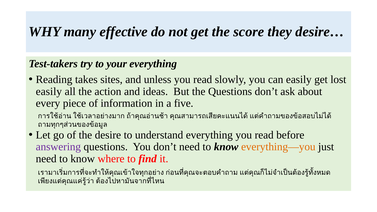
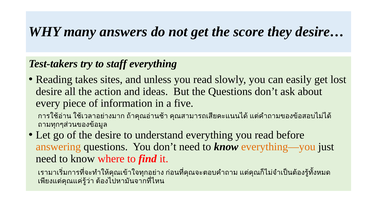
effective: effective -> answers (124, 32)
your: your -> staff (117, 64)
easily: easily -> desire (49, 91)
answering colour: purple -> orange (58, 147)
